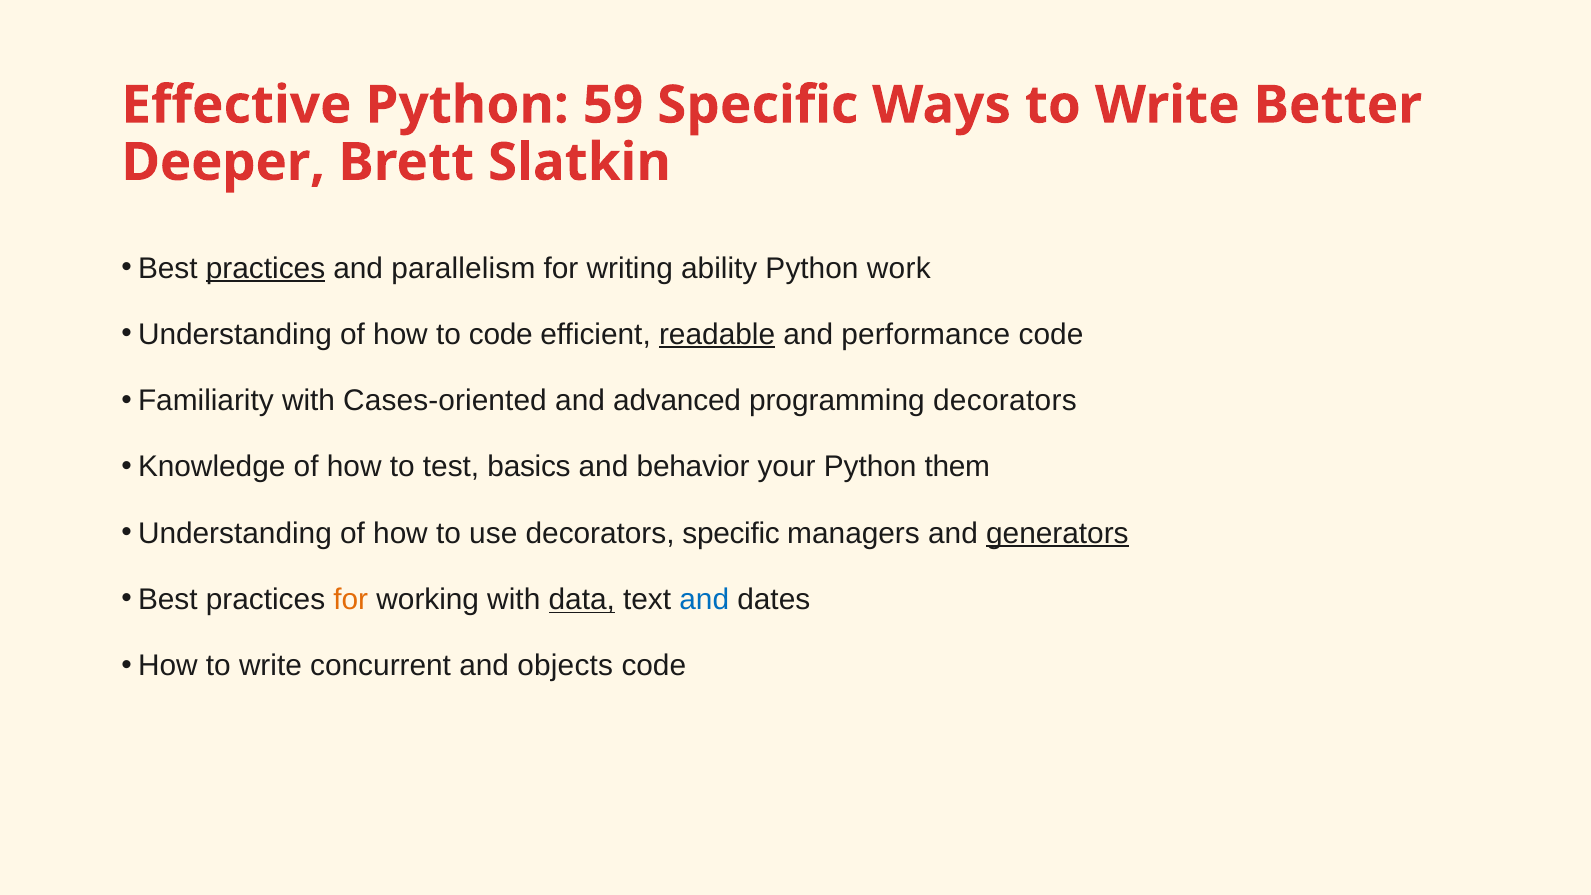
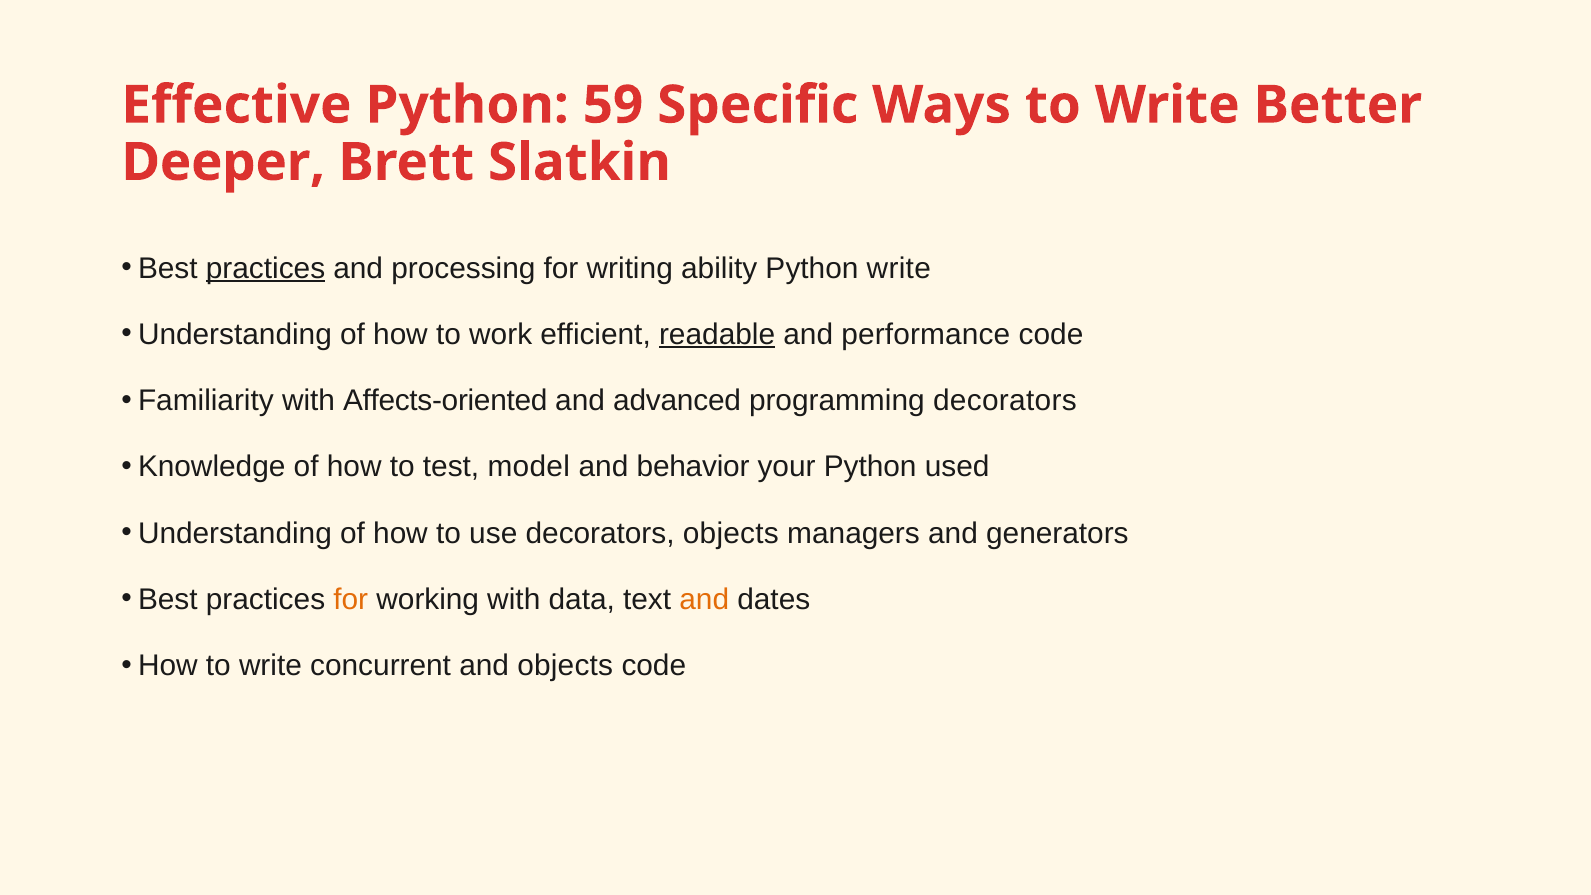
parallelism: parallelism -> processing (463, 268)
Python work: work -> write (899, 268)
to code: code -> work (501, 334)
Cases-oriented: Cases-oriented -> Affects-oriented (445, 401)
basics: basics -> model (529, 467)
them: them -> used (957, 467)
decorators specific: specific -> objects (731, 533)
generators underline: present -> none (1057, 533)
data underline: present -> none (582, 600)
and colour: blue -> orange (704, 600)
